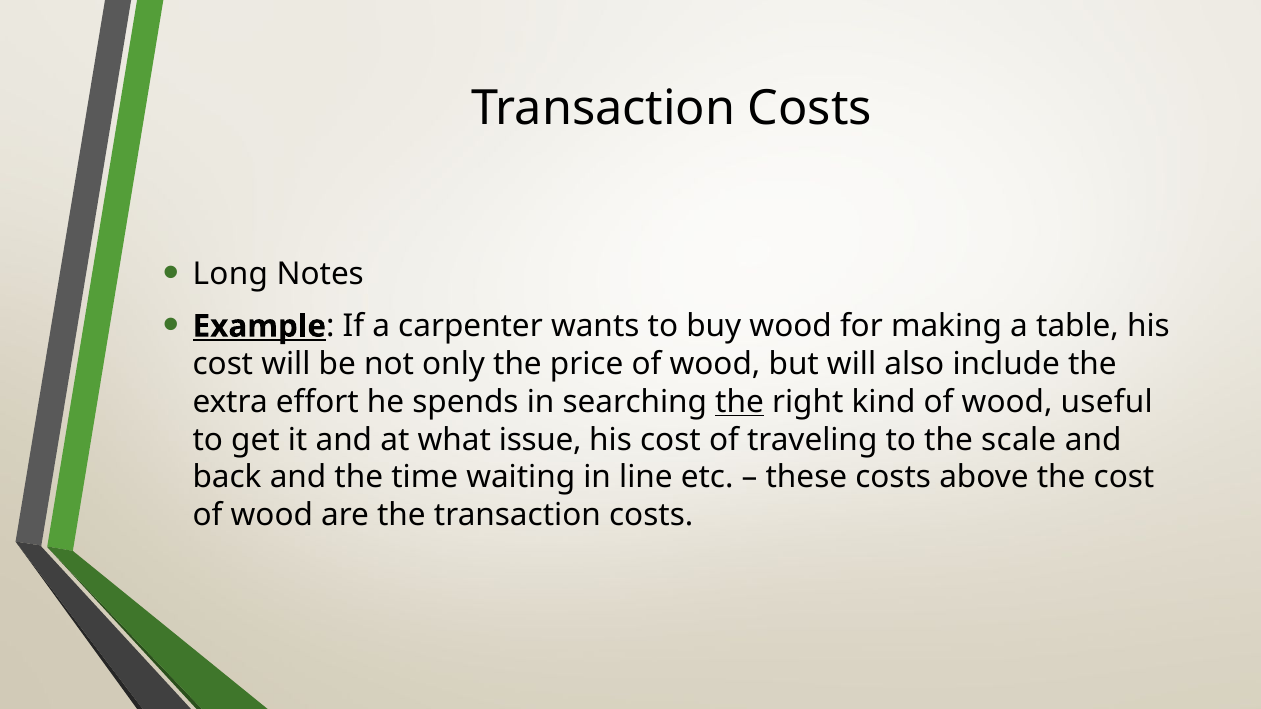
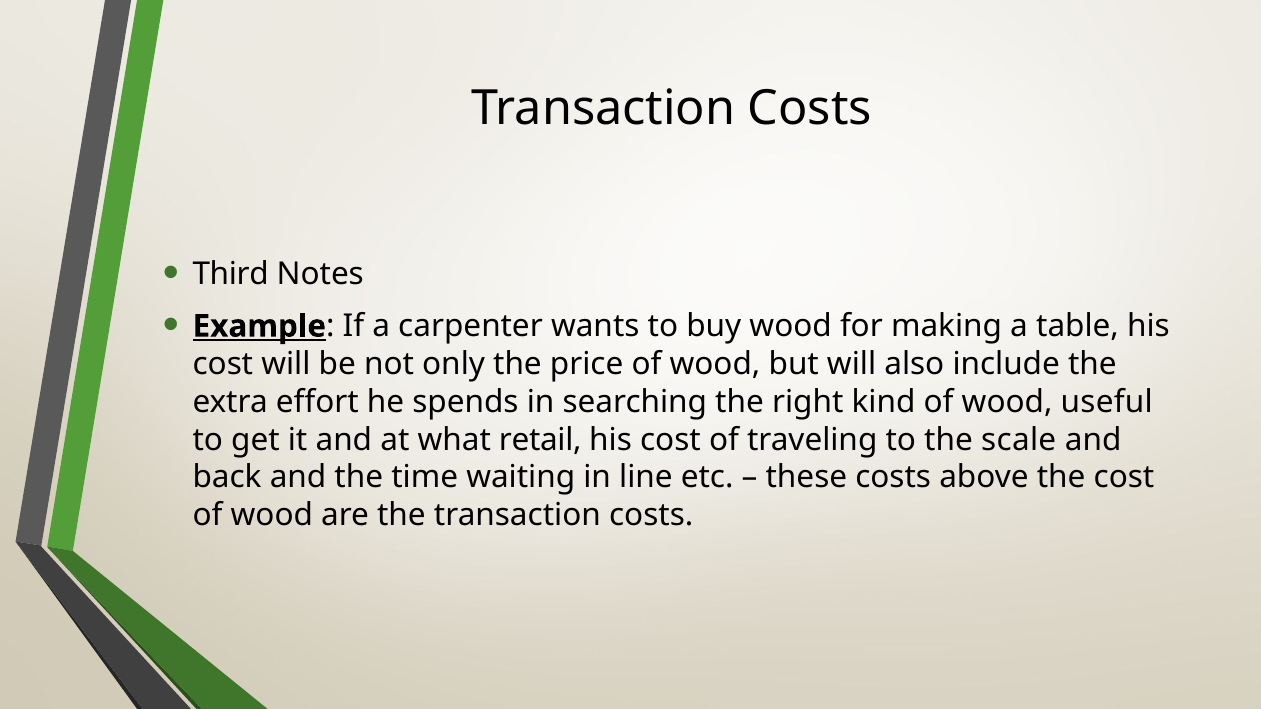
Long: Long -> Third (231, 274)
the underline: present -> none (740, 402)
issue: issue -> retail (540, 440)
